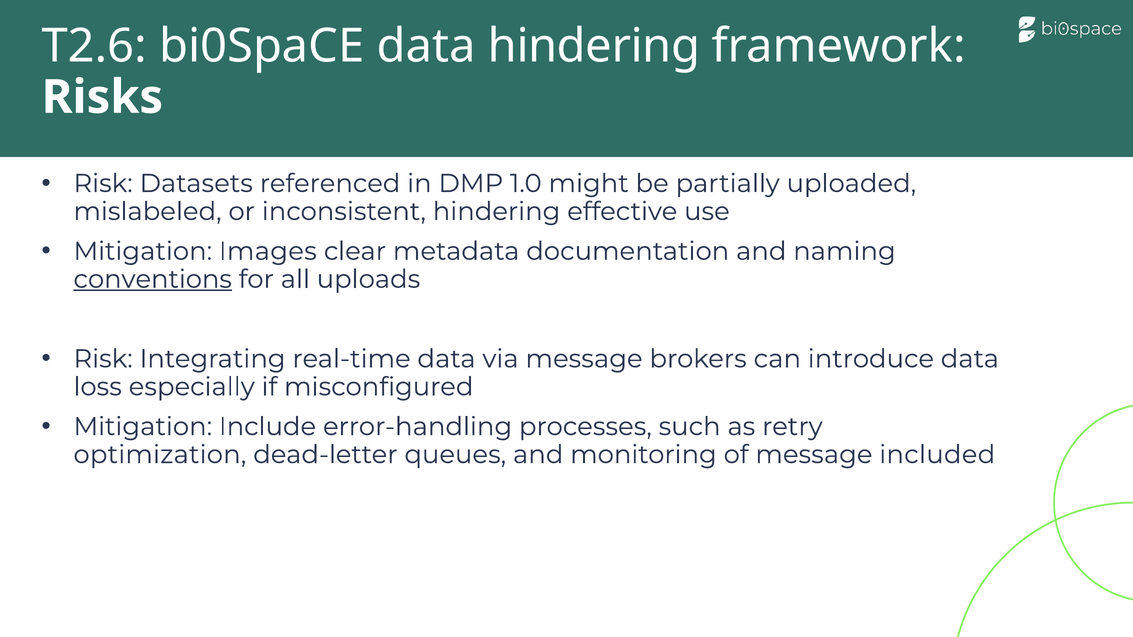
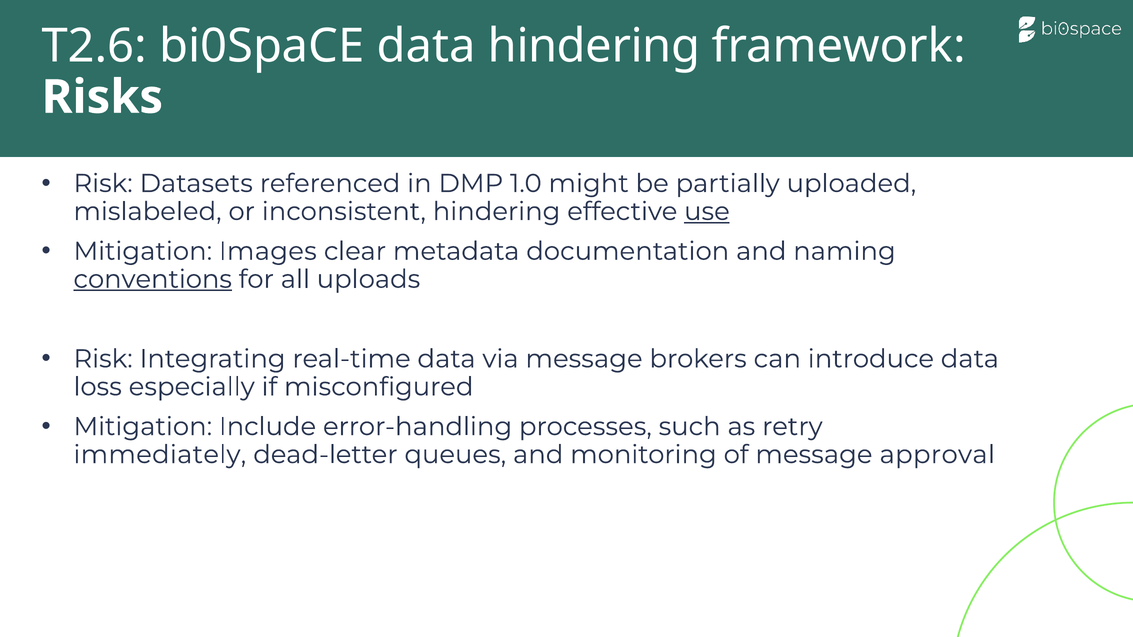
use underline: none -> present (707, 212)
optimization: optimization -> immediately (160, 455)
included: included -> approval (937, 455)
